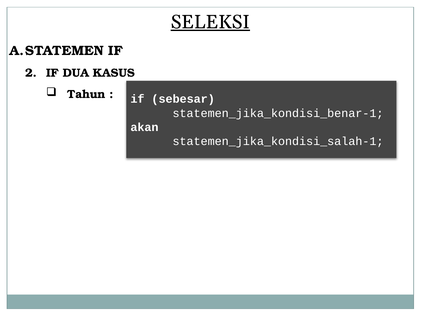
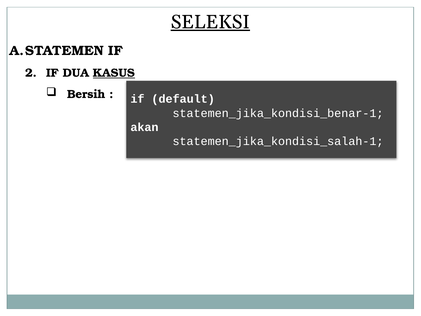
KASUS underline: none -> present (114, 73)
Tahun: Tahun -> Bersih (86, 94)
sebesar: sebesar -> default (183, 99)
